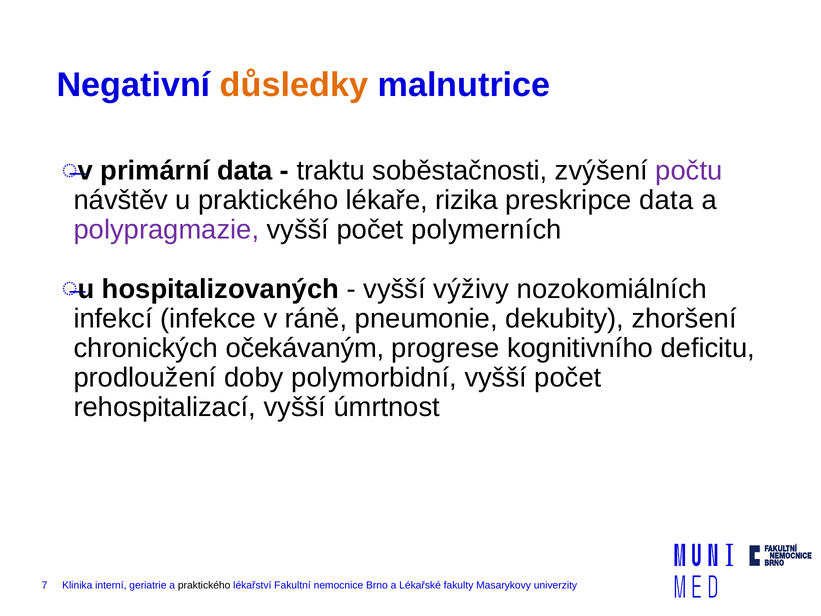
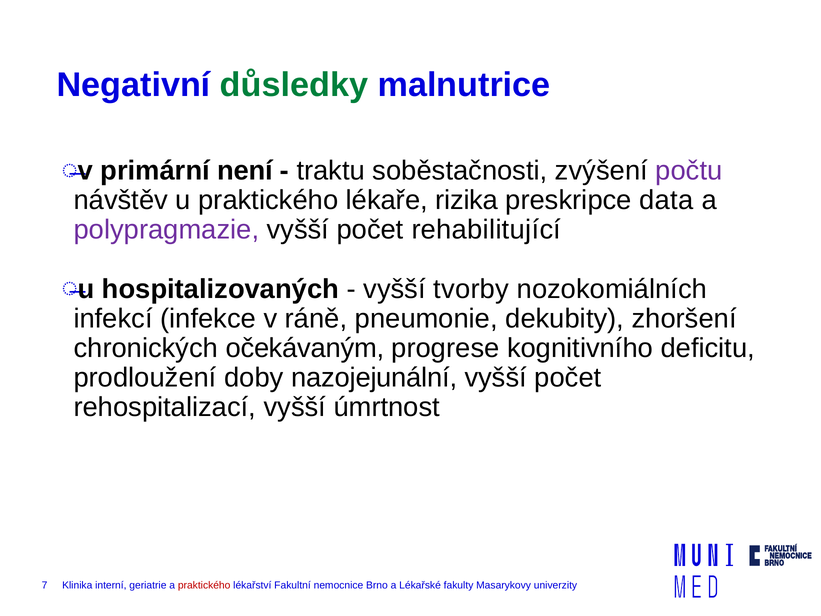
důsledky colour: orange -> green (294, 85)
primární data: data -> není (245, 171)
polymerních: polymerních -> rehabilitující (486, 230)
výživy: výživy -> tvorby (471, 289)
polymorbidní: polymorbidní -> nazojejunální (374, 377)
praktického colour: black -> red (204, 585)
